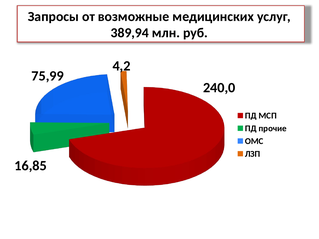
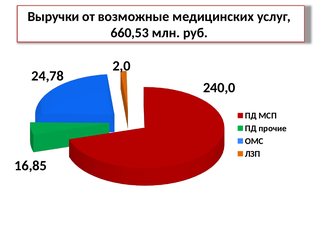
Запросы: Запросы -> Выручки (53, 17)
389,94: 389,94 -> 660,53 (130, 33)
4,2: 4,2 -> 2,0 (122, 66)
75,99: 75,99 -> 24,78 (48, 76)
